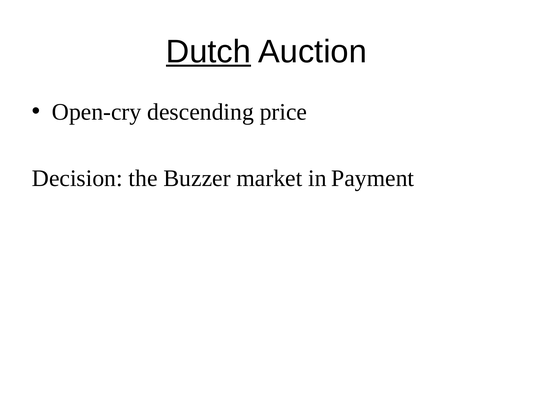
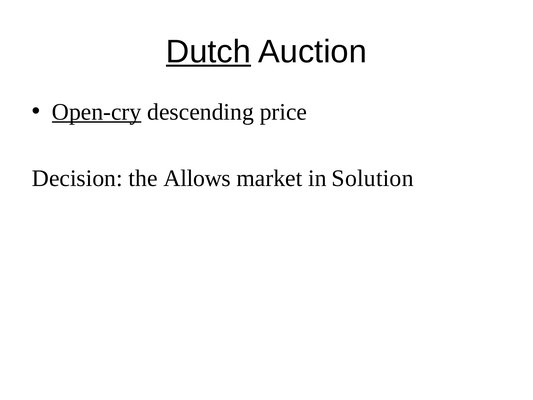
Open-cry underline: none -> present (97, 112)
Buzzer: Buzzer -> Allows (197, 178)
Payment: Payment -> Solution (373, 178)
